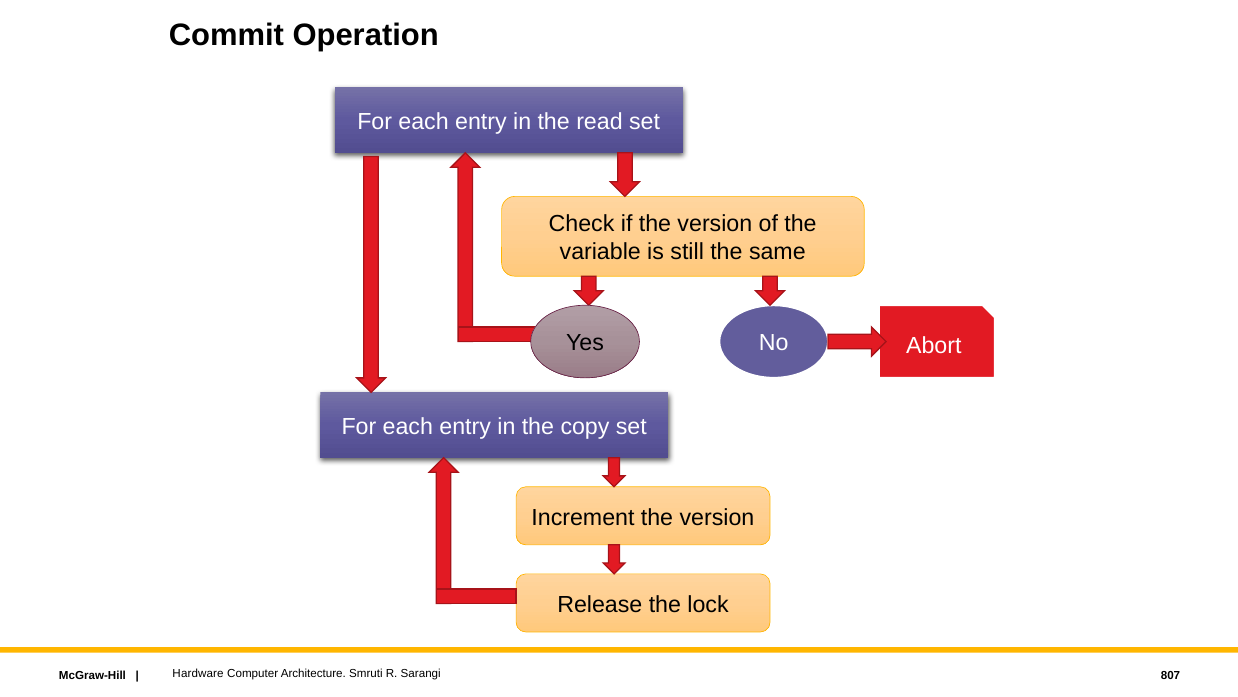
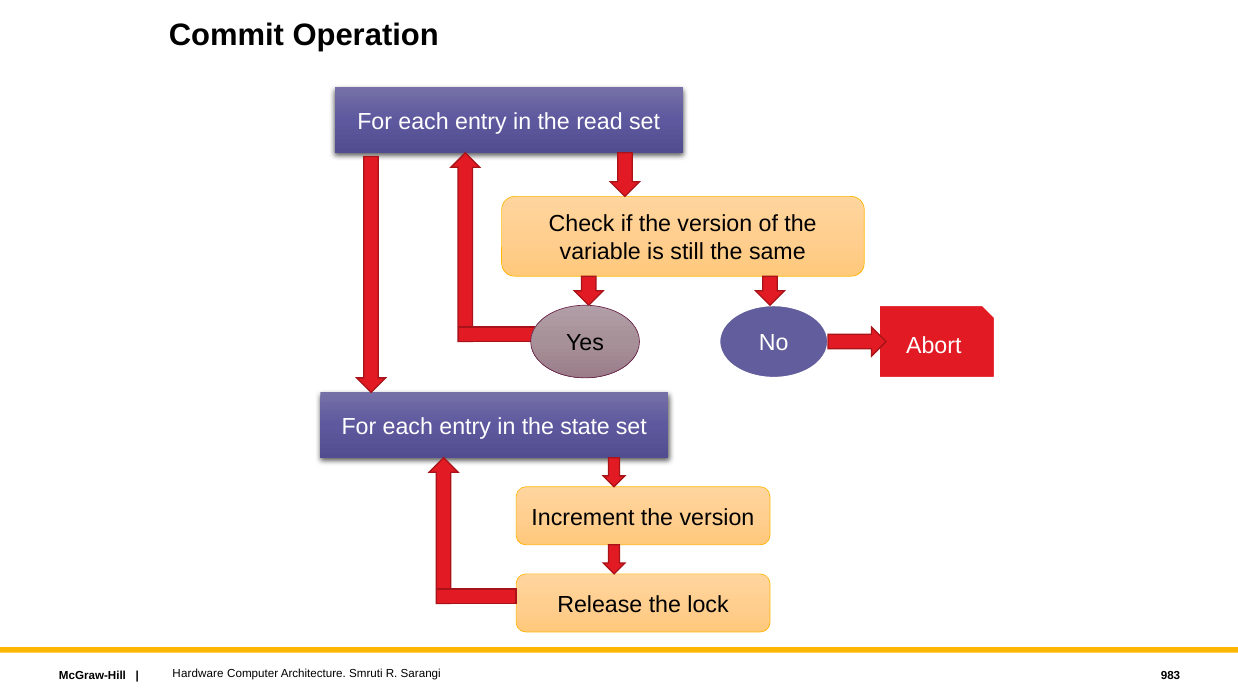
copy: copy -> state (585, 426)
807: 807 -> 983 (1170, 675)
